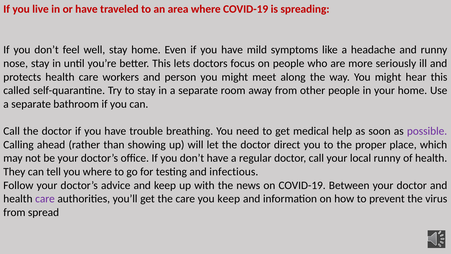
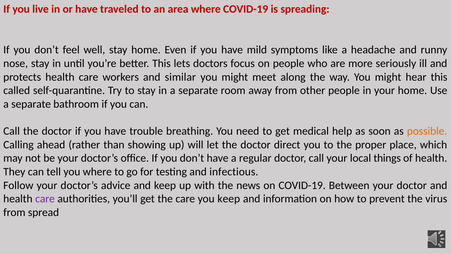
person: person -> similar (180, 77)
possible colour: purple -> orange (427, 131)
local runny: runny -> things (387, 158)
